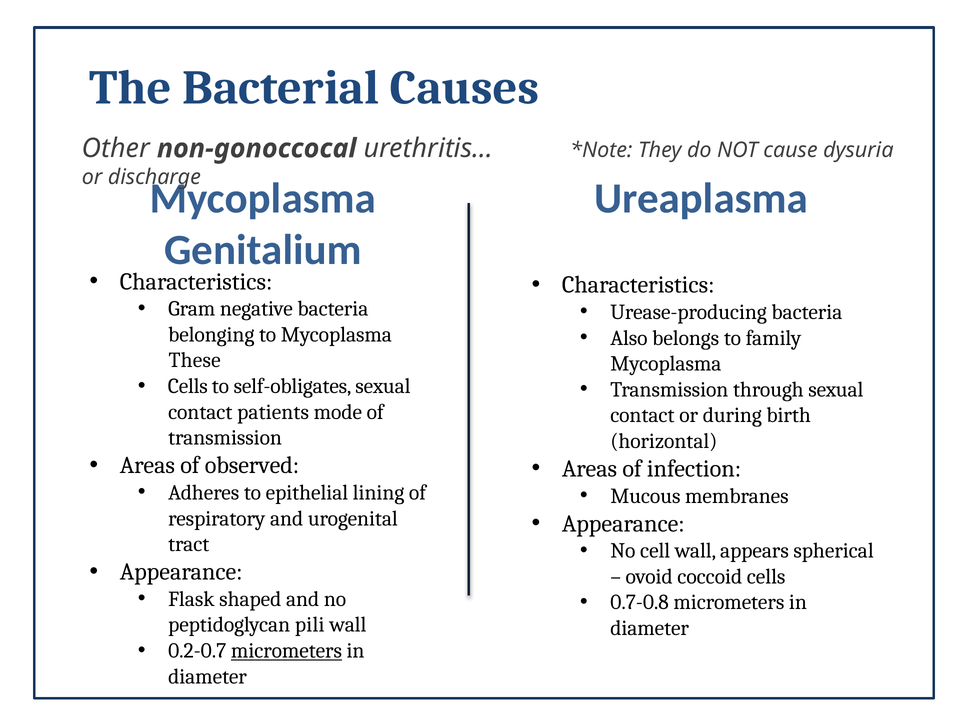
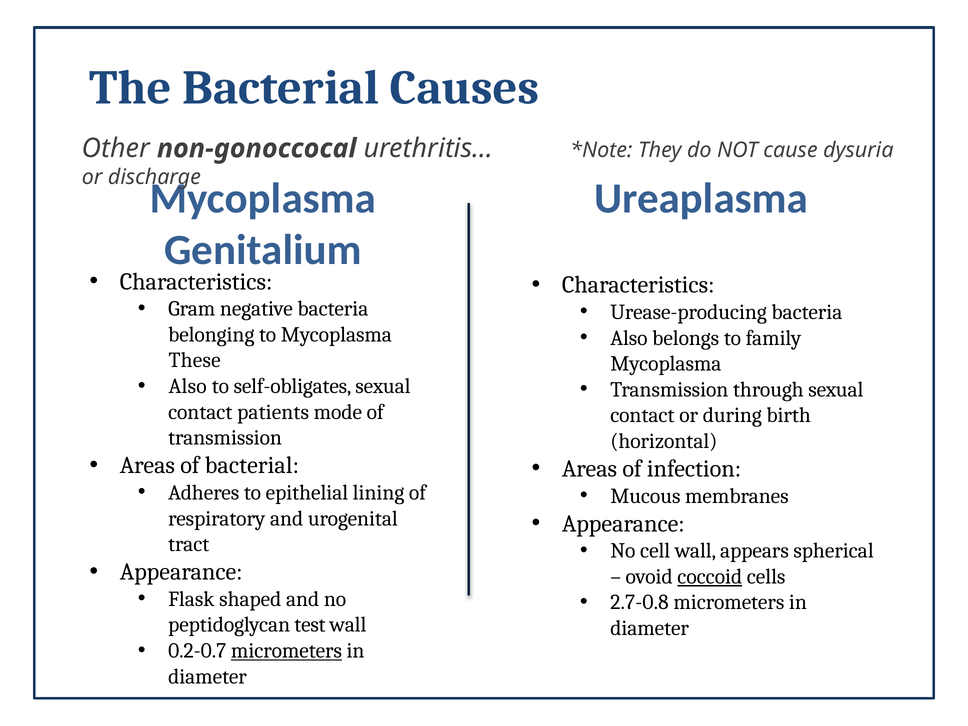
Cells: Cells -> Also (188, 386)
of observed: observed -> bacterial (252, 465)
coccoid underline: none -> present (710, 577)
0.7-0.8: 0.7-0.8 -> 2.7-0.8 (639, 602)
pili: pili -> test (310, 625)
